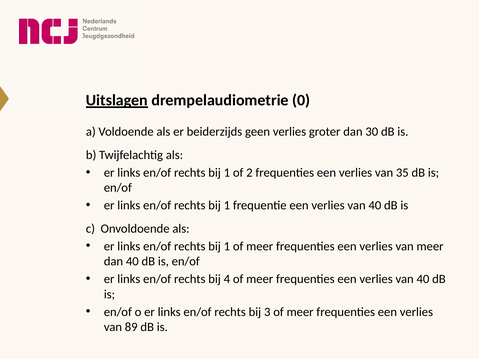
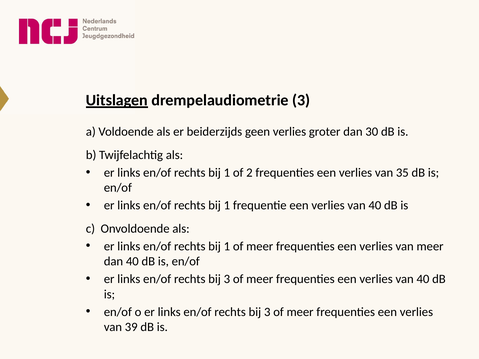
drempelaudiometrie 0: 0 -> 3 (301, 100)
4: 4 -> 3 (227, 279)
89: 89 -> 39 (131, 327)
